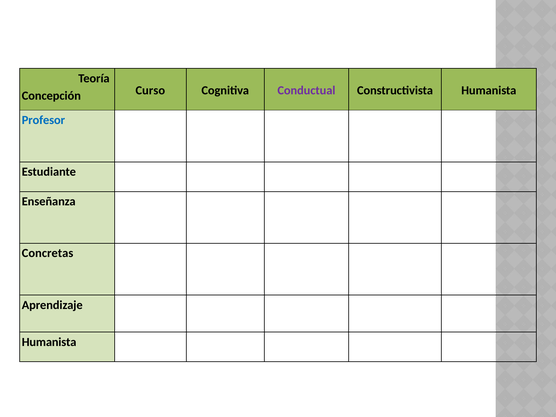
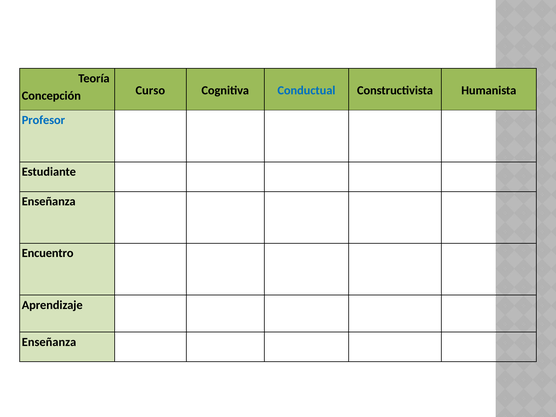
Conductual colour: purple -> blue (306, 91)
Concretas: Concretas -> Encuentro (48, 253)
Humanista: Humanista -> Enseñanza (49, 342)
